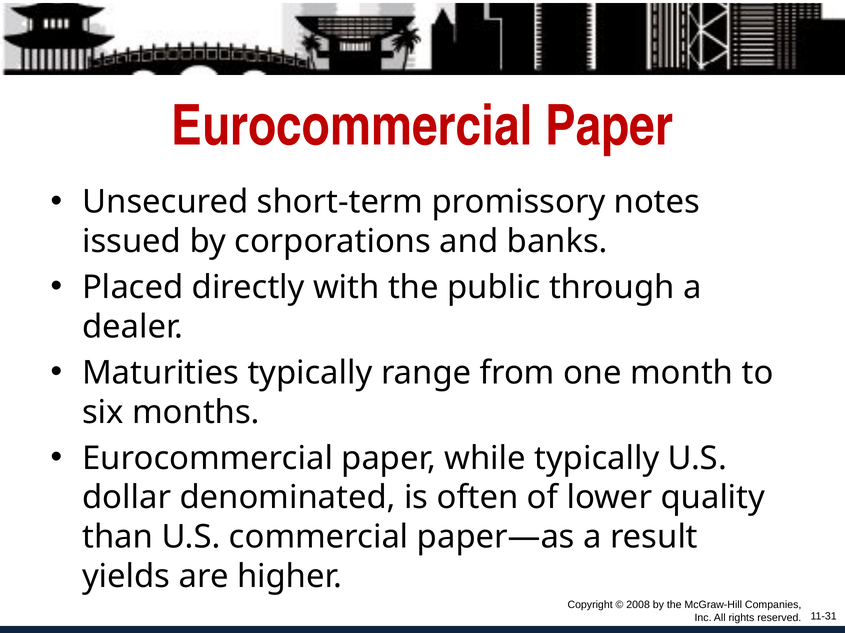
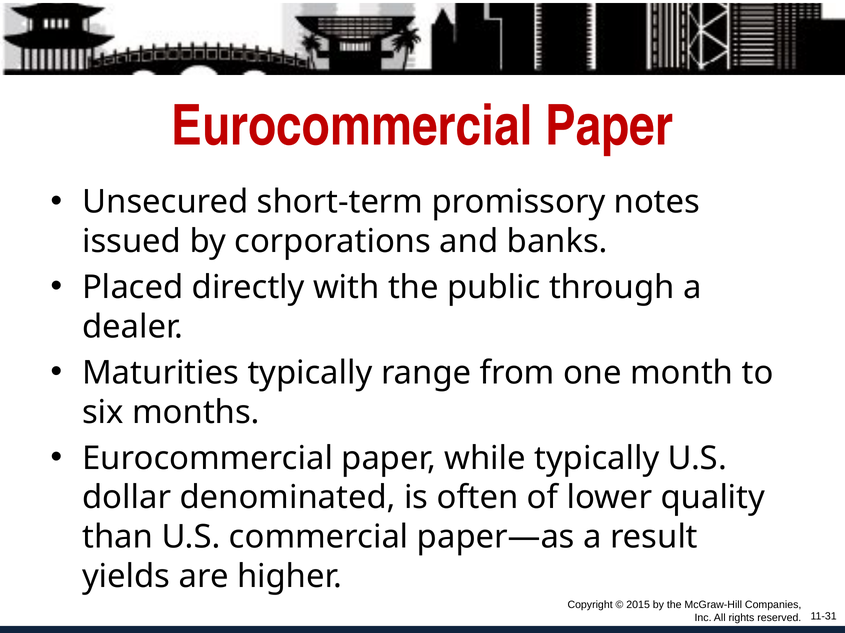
2008: 2008 -> 2015 (638, 606)
